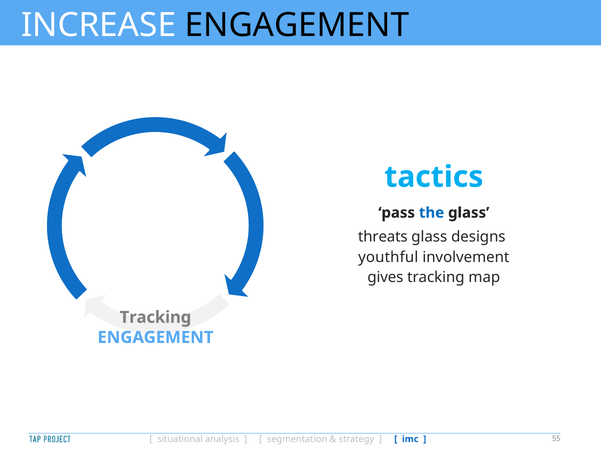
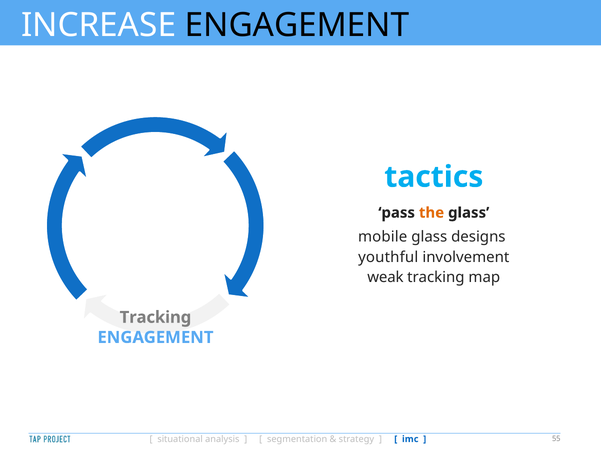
the colour: blue -> orange (432, 213)
threats: threats -> mobile (383, 236)
gives: gives -> weak (385, 277)
